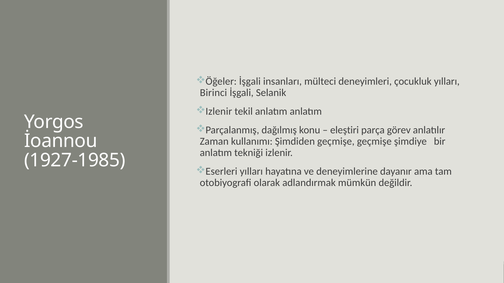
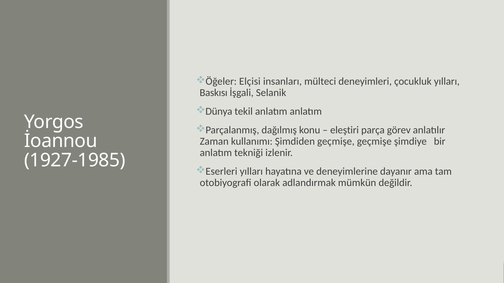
Öğeler İşgali: İşgali -> Elçisi (250, 82)
Birinci: Birinci -> Baskısı (214, 93)
Izlenir: Izlenir -> Dünya (219, 112)
